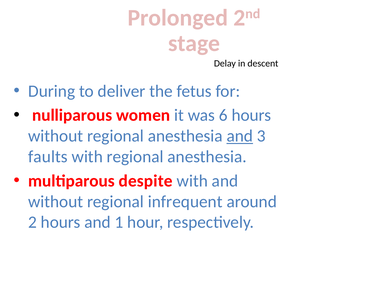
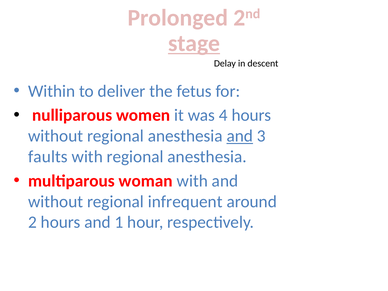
stage underline: none -> present (194, 43)
During: During -> Within (52, 91)
6: 6 -> 4 (223, 115)
despite: despite -> woman (146, 181)
